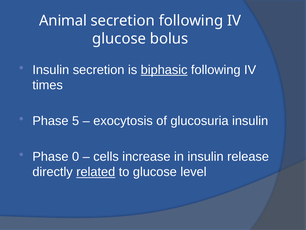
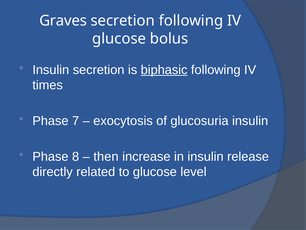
Animal: Animal -> Graves (63, 21)
5: 5 -> 7 (76, 121)
0: 0 -> 8 (76, 156)
cells: cells -> then (106, 156)
related underline: present -> none (96, 172)
